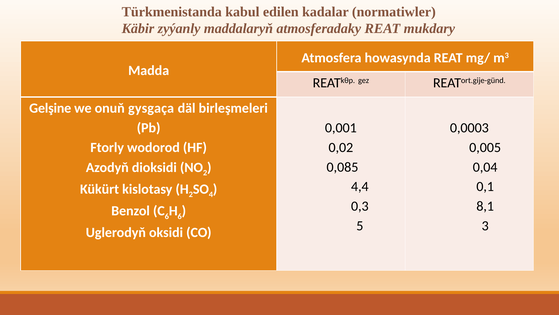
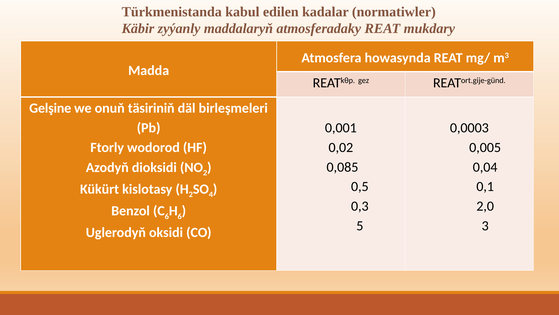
gysgaça: gysgaça -> täsiriniň (151, 108)
4,4: 4,4 -> 0,5 (360, 186)
8,1: 8,1 -> 2,0 (485, 206)
